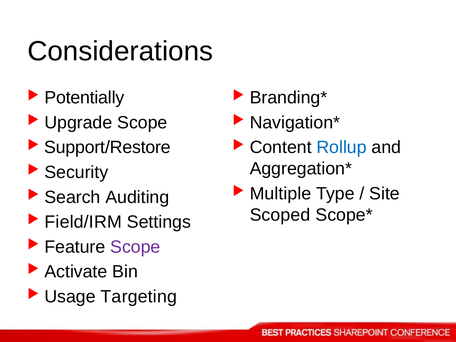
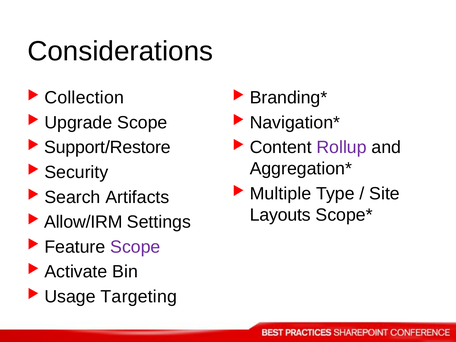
Potentially: Potentially -> Collection (84, 98)
Rollup colour: blue -> purple (342, 147)
Auditing: Auditing -> Artifacts (137, 197)
Scoped: Scoped -> Layouts (280, 215)
Field/IRM: Field/IRM -> Allow/IRM (83, 222)
